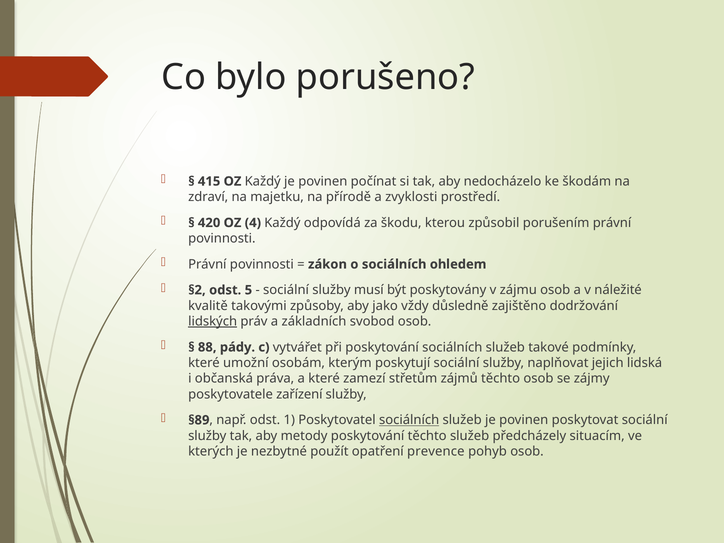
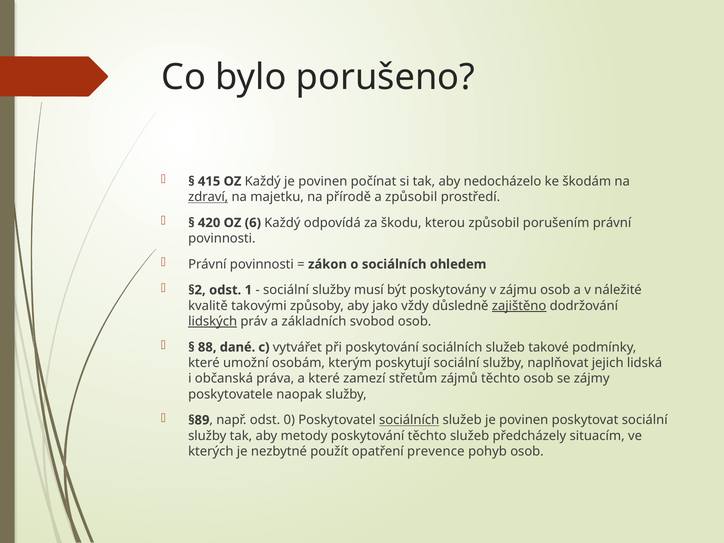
zdraví underline: none -> present (208, 197)
a zvyklosti: zvyklosti -> způsobil (411, 197)
4: 4 -> 6 (253, 223)
5: 5 -> 1 (248, 290)
zajištěno underline: none -> present (519, 306)
pády: pády -> dané (237, 347)
zařízení: zařízení -> naopak (299, 394)
1: 1 -> 0 (289, 420)
